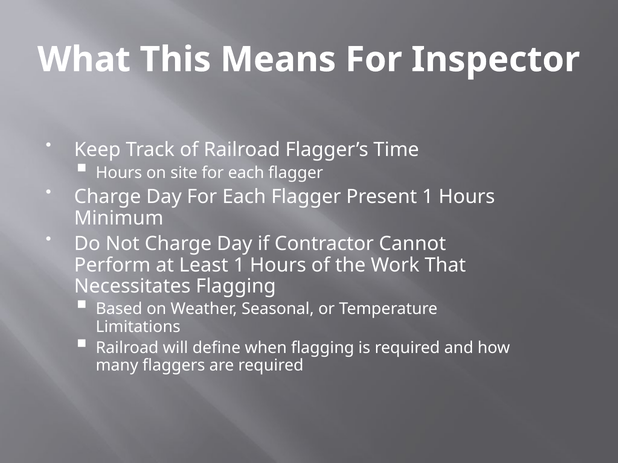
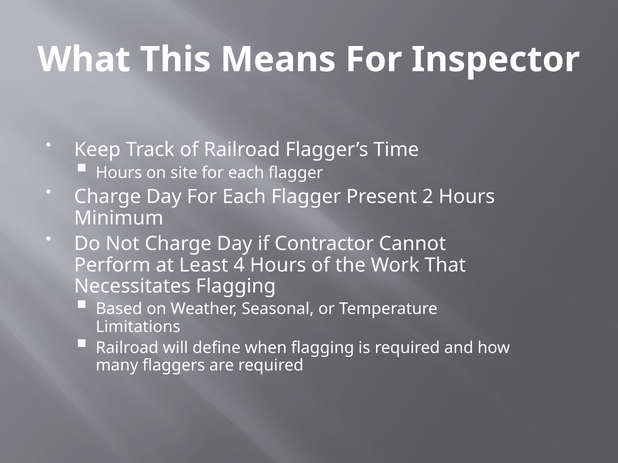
Present 1: 1 -> 2 (428, 197)
Least 1: 1 -> 4 (239, 265)
